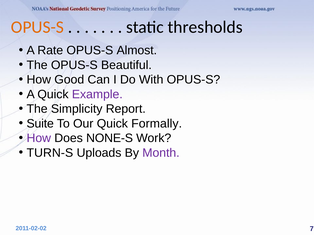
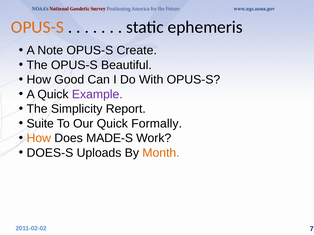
thresholds: thresholds -> ephemeris (205, 27)
Rate: Rate -> Note (50, 51)
Almost: Almost -> Create (137, 51)
How colour: purple -> orange (39, 139)
NONE-S: NONE-S -> MADE-S (110, 139)
TURN-S: TURN-S -> DOES-S (50, 153)
Month colour: purple -> orange (161, 153)
